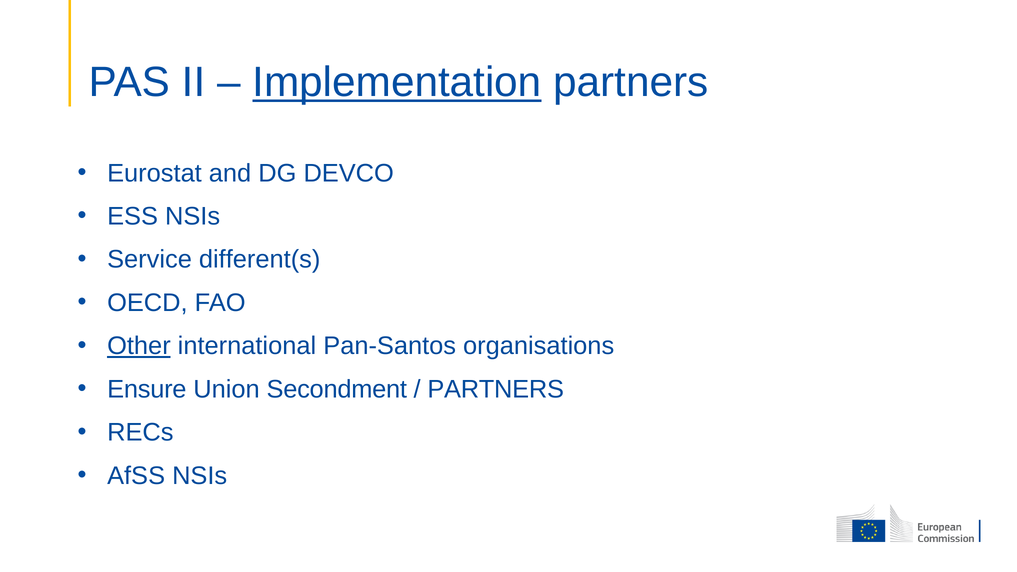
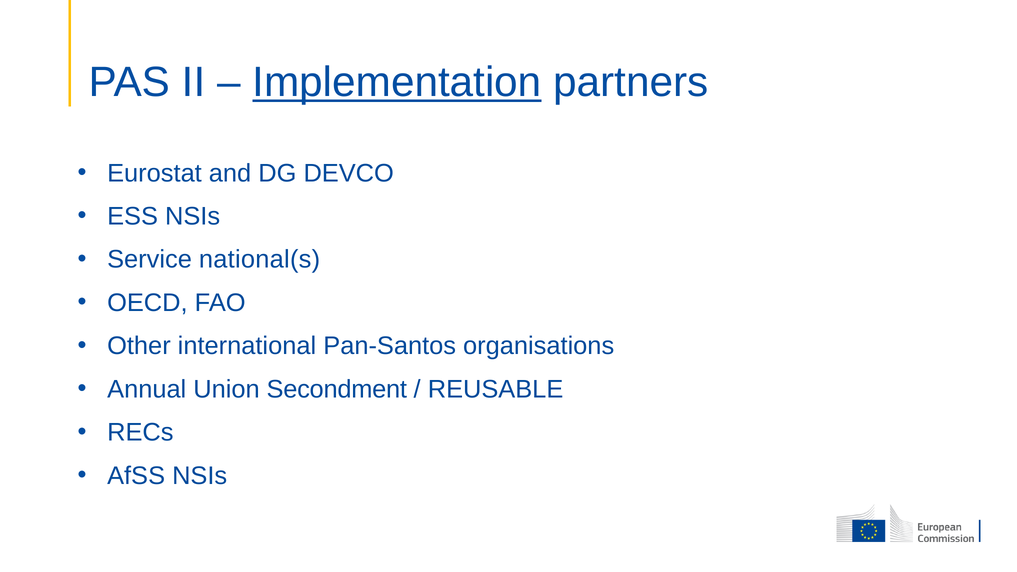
different(s: different(s -> national(s (260, 260)
Other underline: present -> none (139, 346)
Ensure: Ensure -> Annual (147, 389)
PARTNERS: PARTNERS -> REUSABLE (496, 389)
